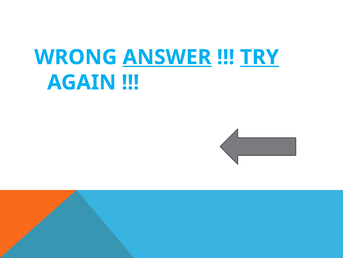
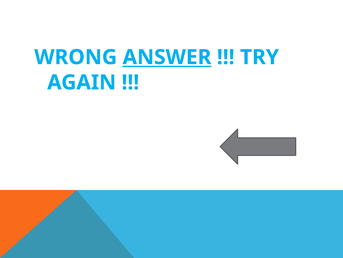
TRY underline: present -> none (259, 57)
